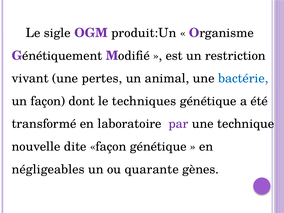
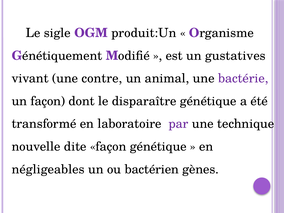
restriction: restriction -> gustatives (235, 56)
pertes: pertes -> contre (102, 78)
bactérie colour: blue -> purple (243, 78)
techniques: techniques -> disparaître (144, 101)
quarante: quarante -> bactérien (152, 169)
